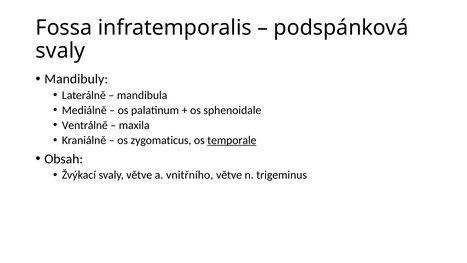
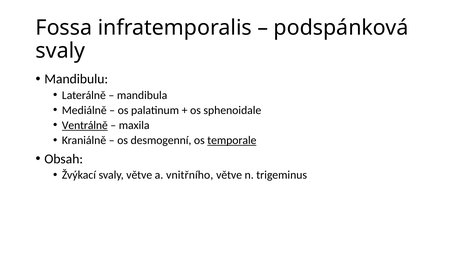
Mandibuly: Mandibuly -> Mandibulu (76, 79)
Ventrálně underline: none -> present (85, 125)
zygomaticus: zygomaticus -> desmogenní (161, 140)
